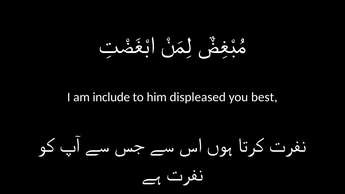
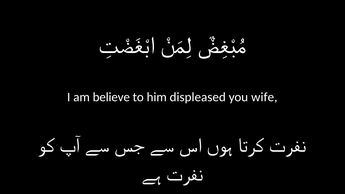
include: include -> believe (111, 97)
best: best -> wife (264, 97)
